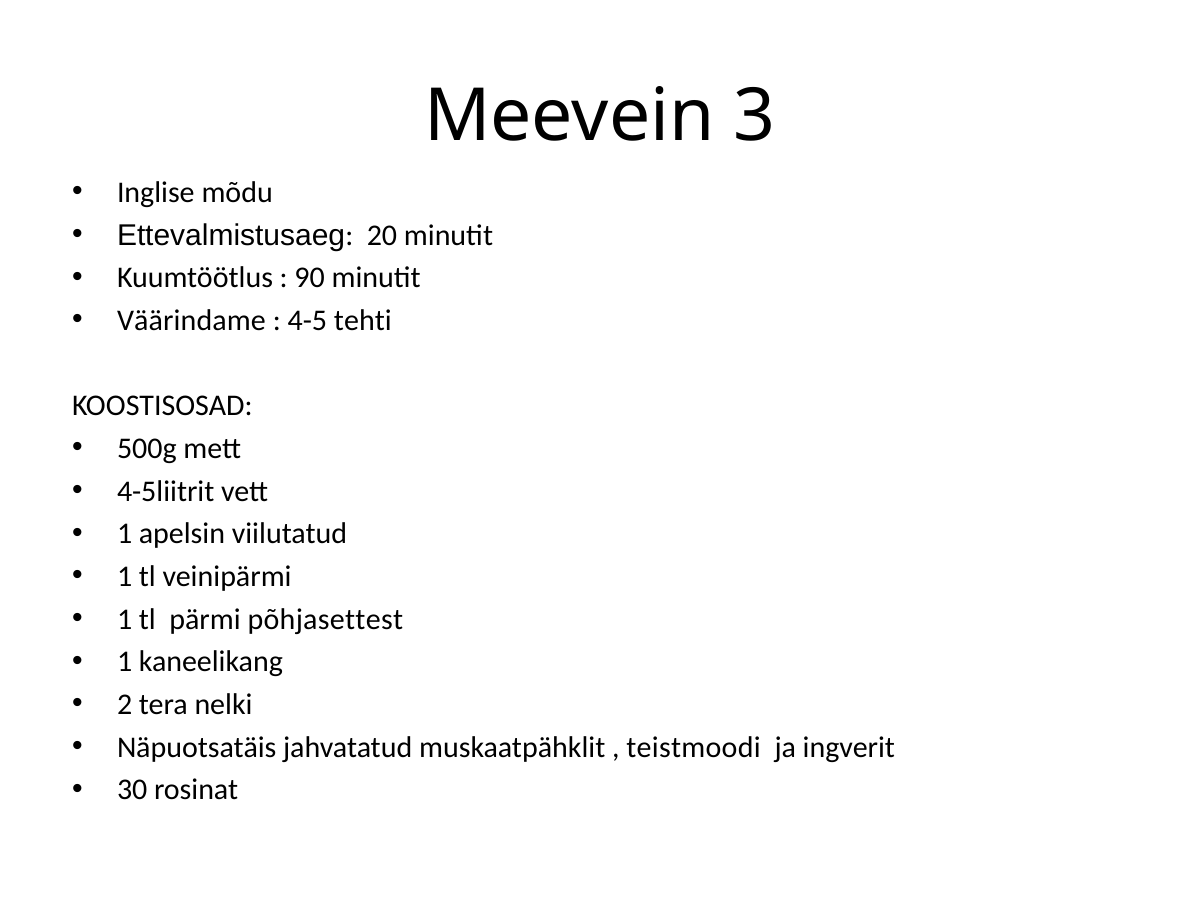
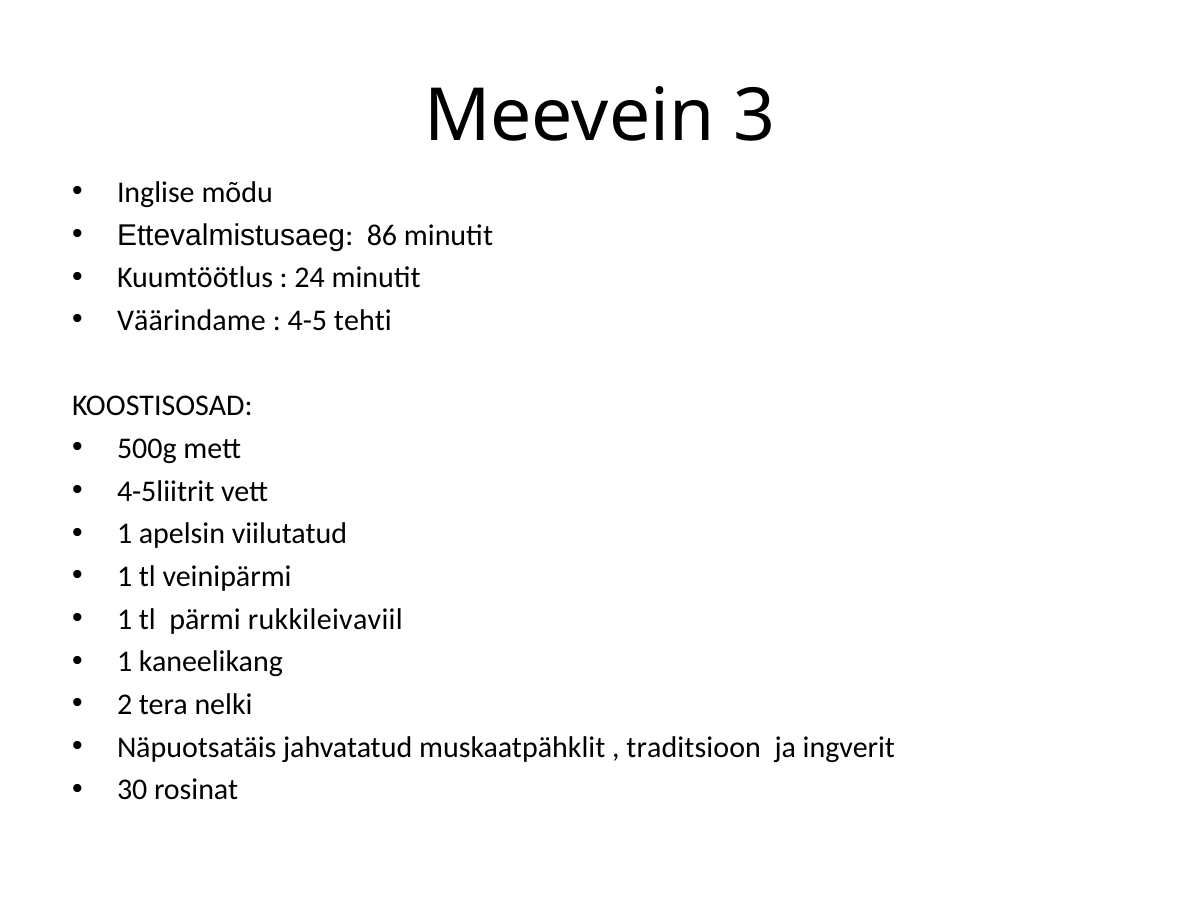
20: 20 -> 86 (382, 235)
90: 90 -> 24 (310, 278)
põhjasettest: põhjasettest -> rukkileivaviil (325, 619)
teistmoodi: teistmoodi -> traditsioon (694, 747)
